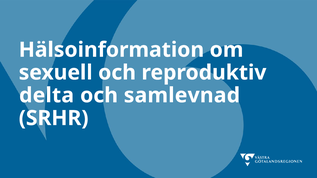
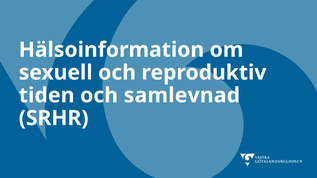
delta: delta -> tiden (47, 96)
